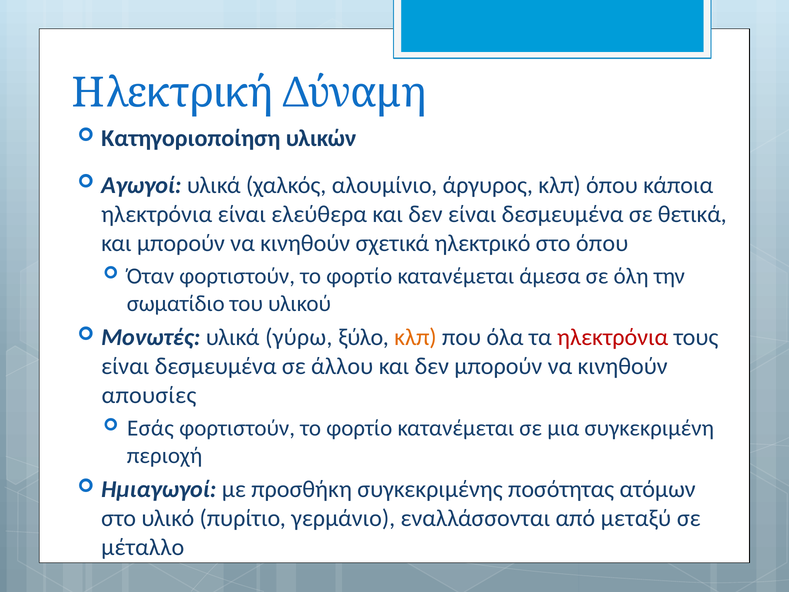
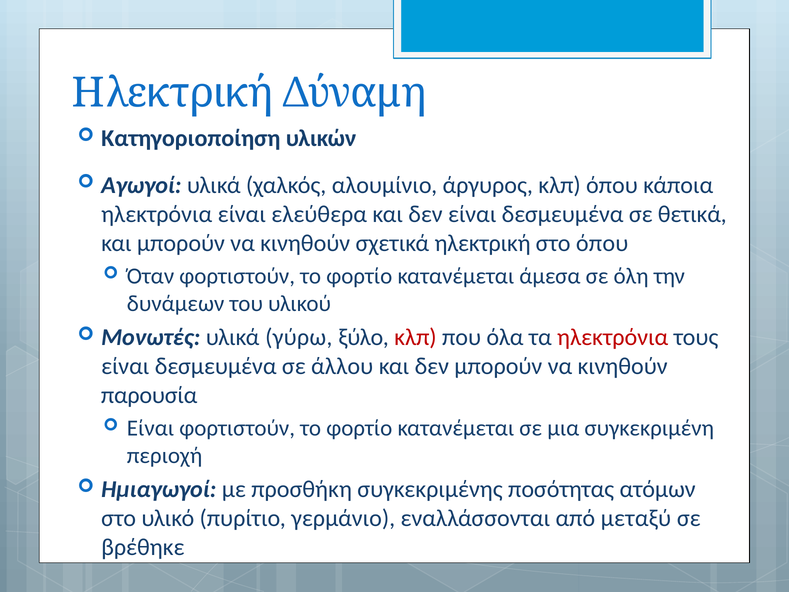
ηλεκτρικό: ηλεκτρικό -> ηλεκτρική (483, 243)
σωματίδιο: σωματίδιο -> δυνάμεων (176, 304)
κλπ colour: orange -> red (415, 337)
απουσίες: απουσίες -> παρουσία (149, 395)
Εσάς: Εσάς -> Είναι (151, 428)
μέταλλο: μέταλλο -> βρέθηκε (143, 547)
